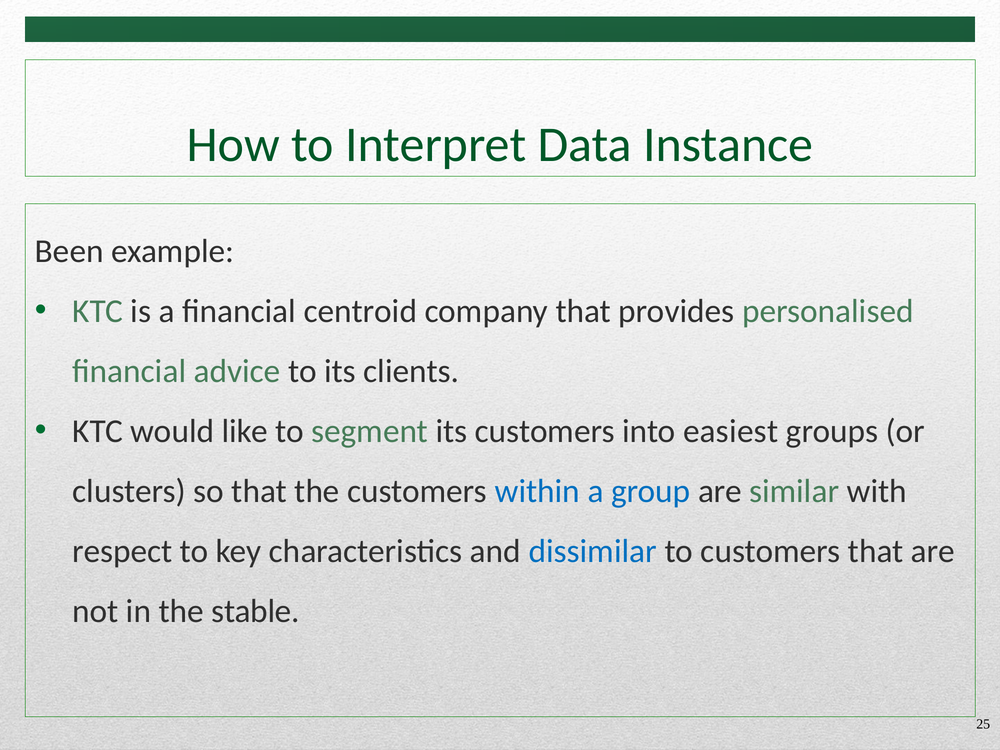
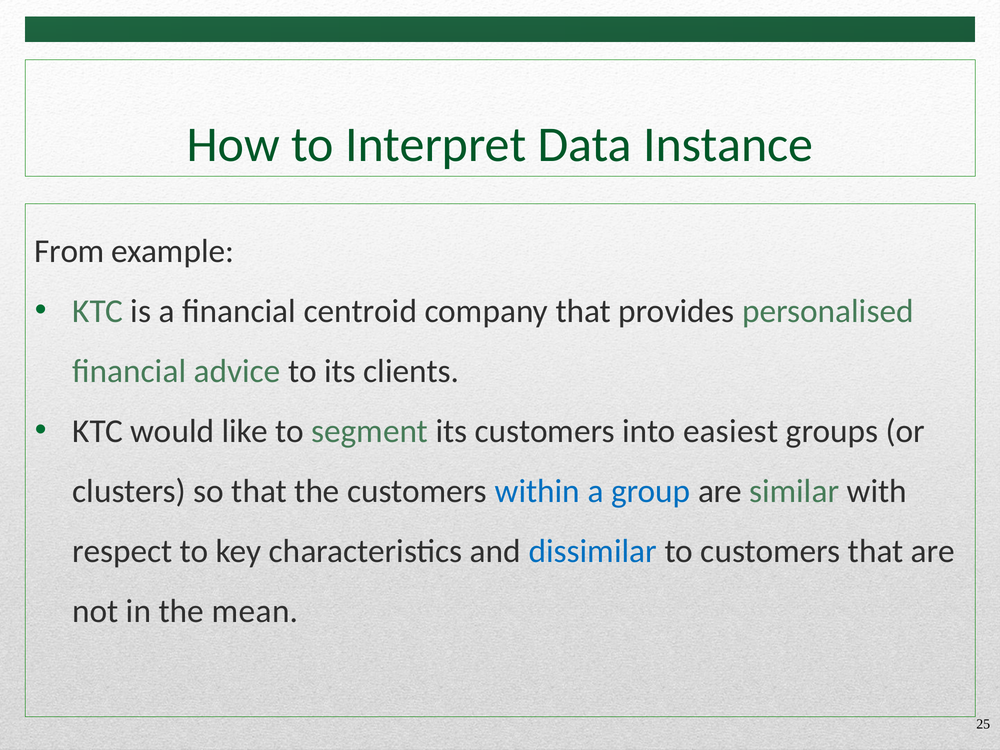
Been: Been -> From (69, 251)
stable: stable -> mean (255, 611)
